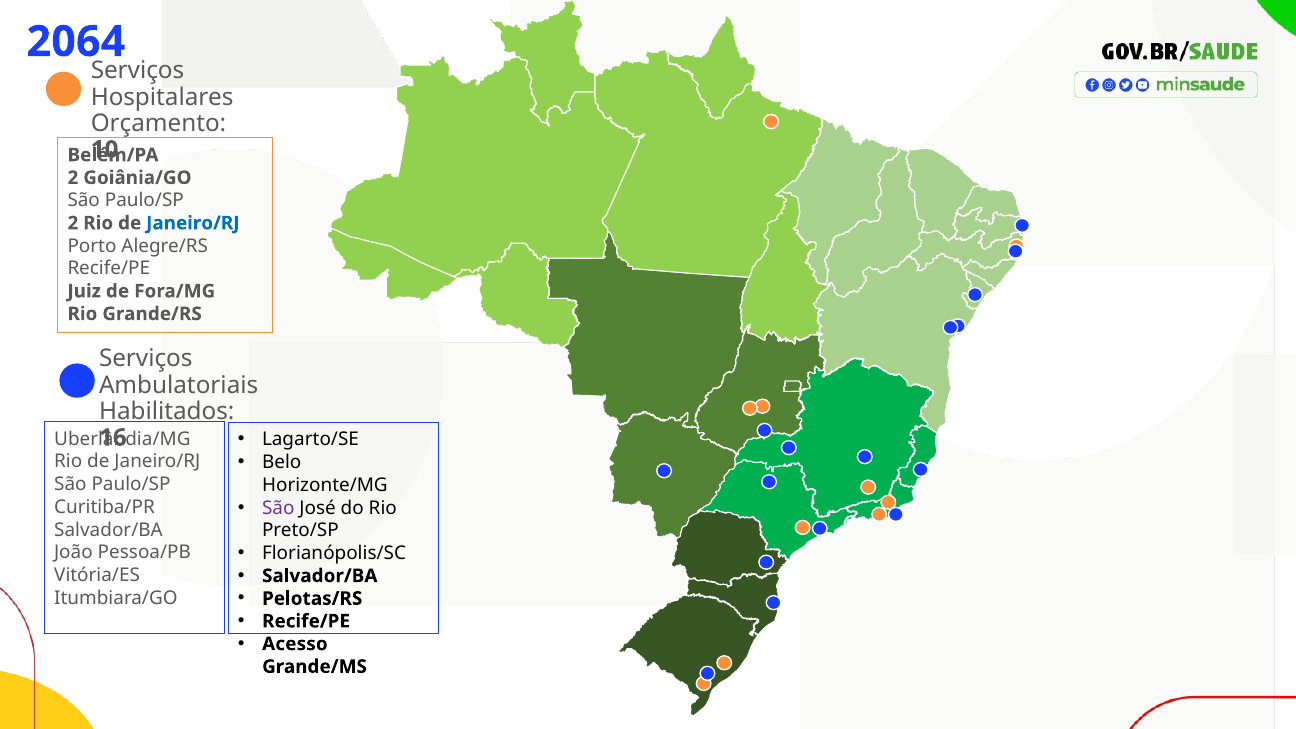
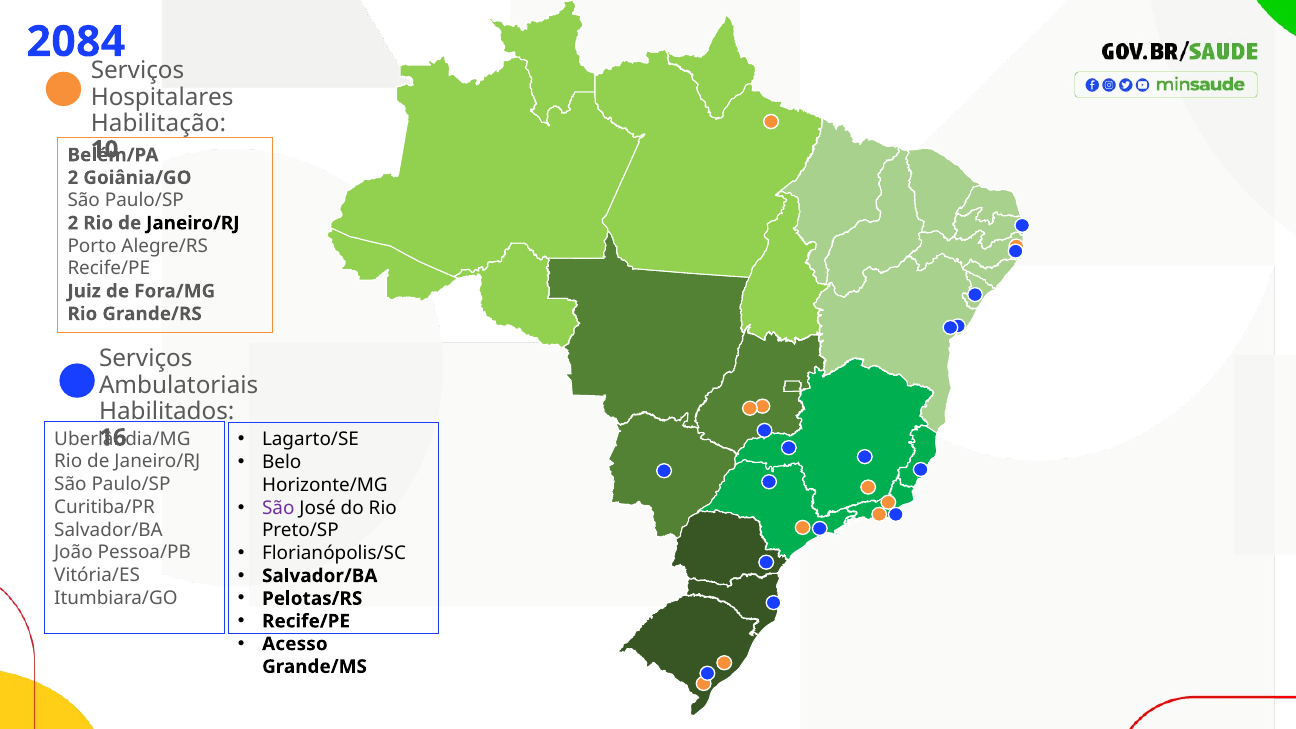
2064: 2064 -> 2084 (76, 42)
Orçamento: Orçamento -> Habilitação (158, 123)
Janeiro/RJ colour: blue -> black (193, 223)
